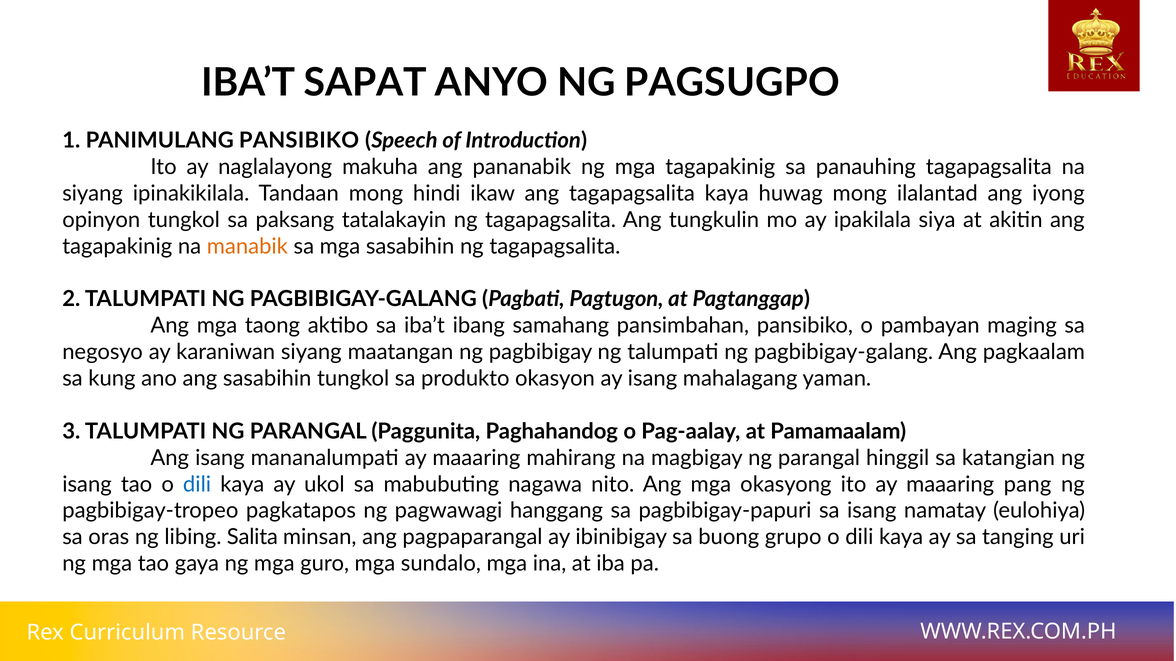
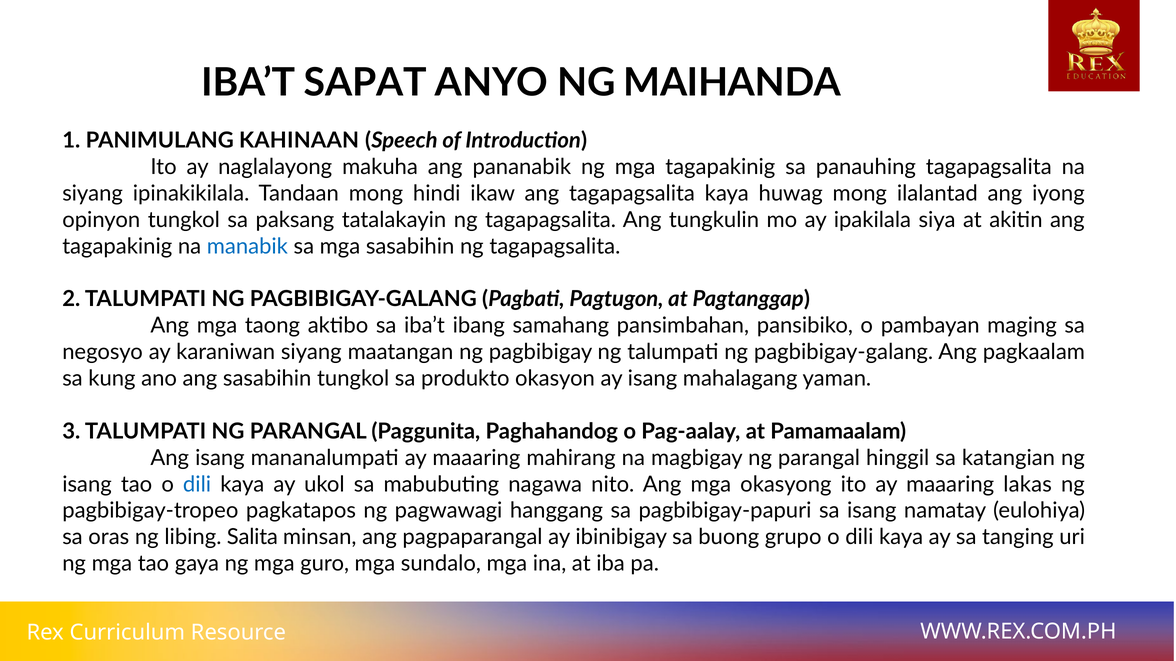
PAGSUGPO: PAGSUGPO -> MAIHANDA (732, 83)
PANIMULANG PANSIBIKO: PANSIBIKO -> KAHINAAN (299, 141)
manabik colour: orange -> blue (247, 246)
pang: pang -> lakas (1028, 485)
